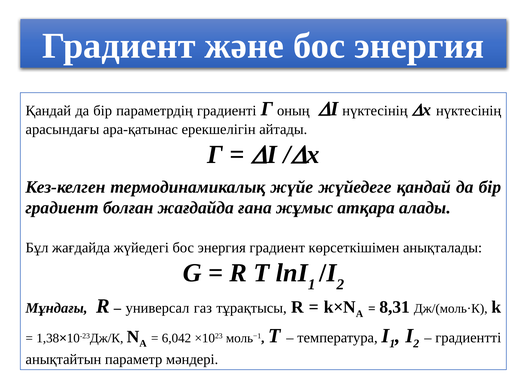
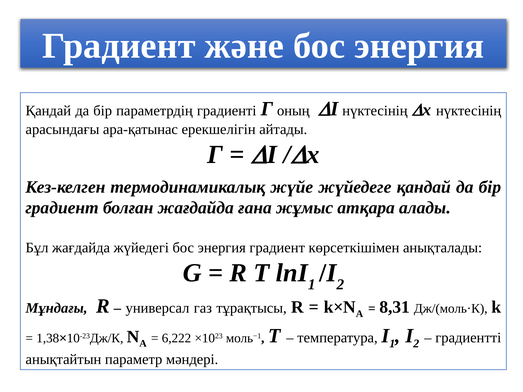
6,042: 6,042 -> 6,222 (176, 338)
